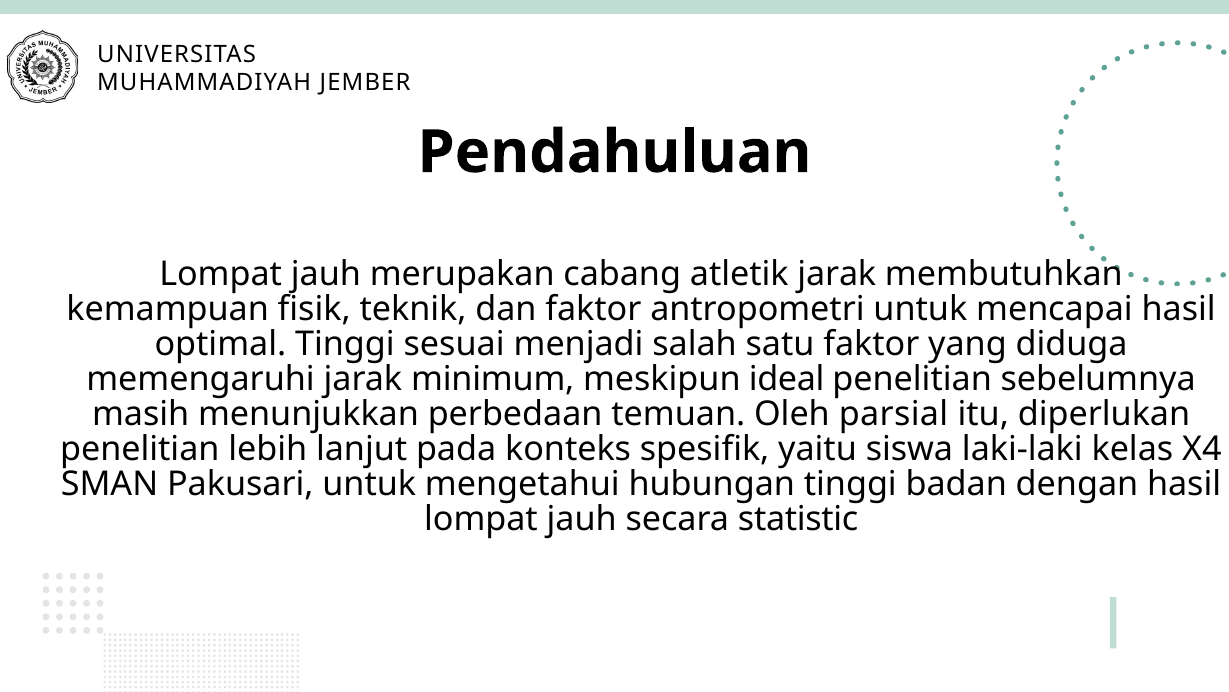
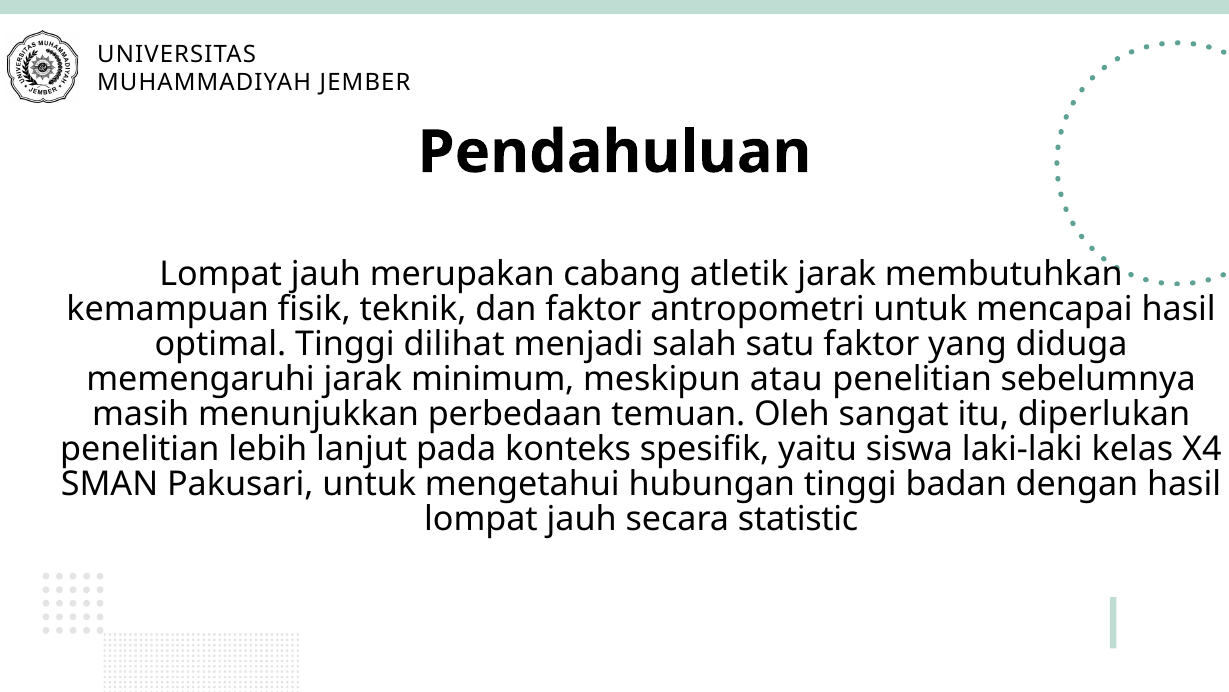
sesuai: sesuai -> dilihat (454, 343)
ideal: ideal -> atau (786, 379)
parsial: parsial -> sangat (894, 414)
